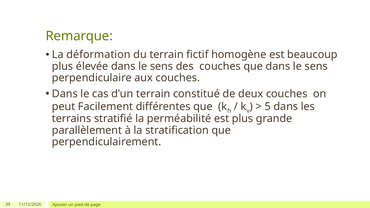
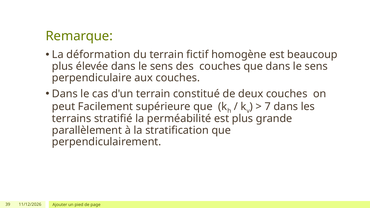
différentes: différentes -> supérieure (163, 107)
5: 5 -> 7 (268, 107)
